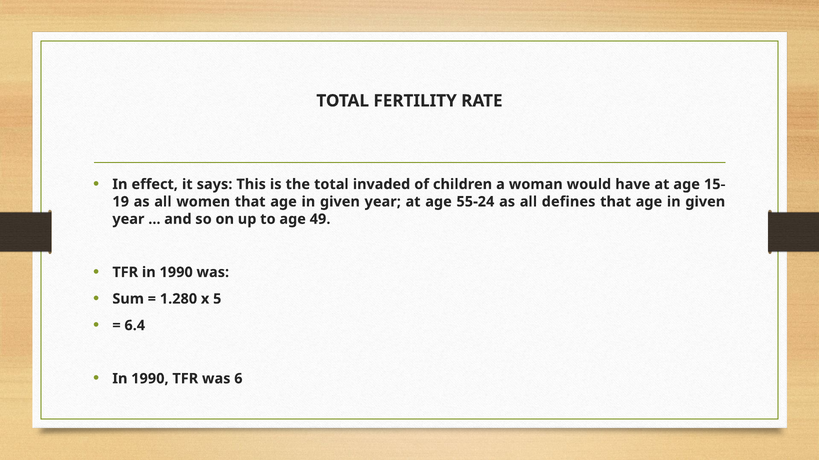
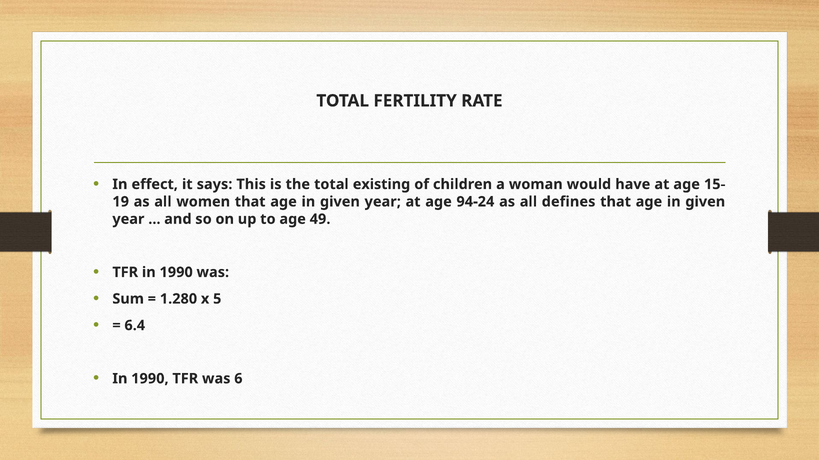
invaded: invaded -> existing (382, 185)
55-24: 55-24 -> 94-24 (475, 202)
